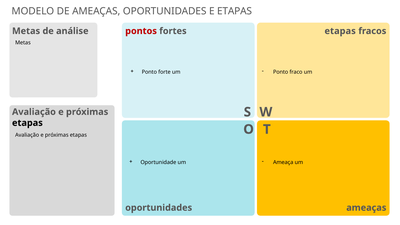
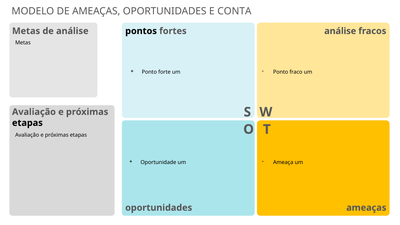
E ETAPAS: ETAPAS -> CONTA (234, 11)
pontos colour: red -> black (141, 31)
análise etapas: etapas -> análise (340, 31)
